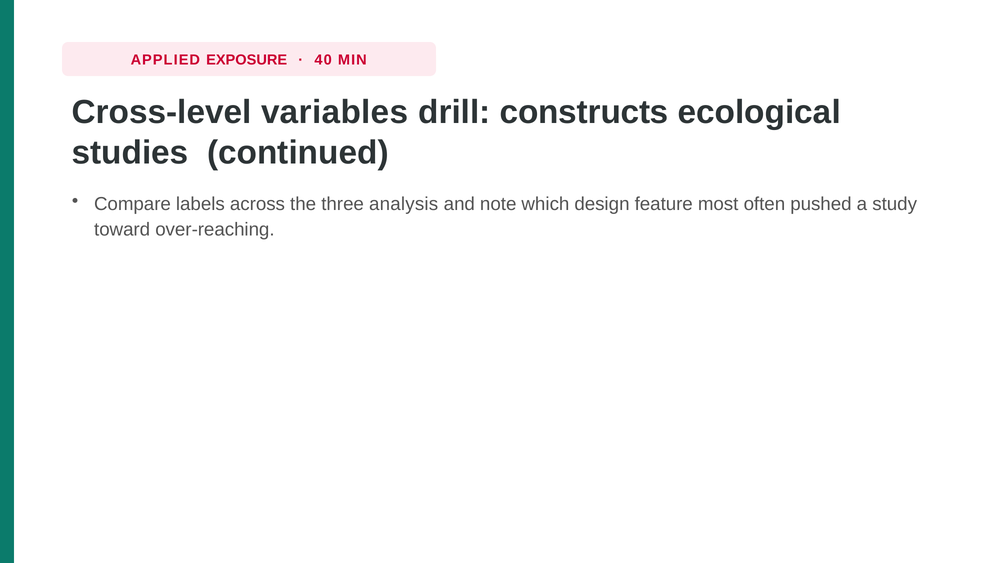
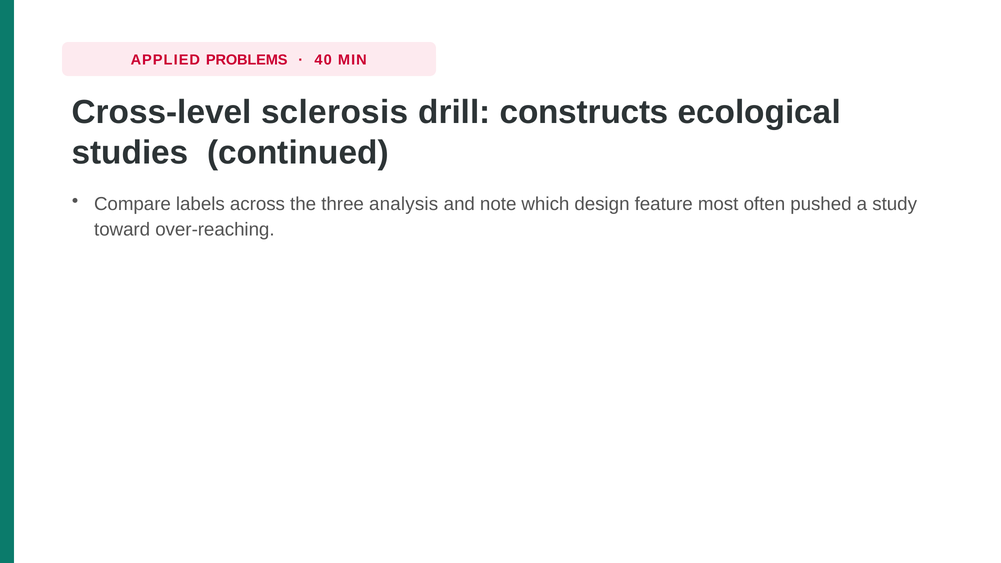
EXPOSURE: EXPOSURE -> PROBLEMS (247, 60)
variables: variables -> sclerosis (335, 112)
